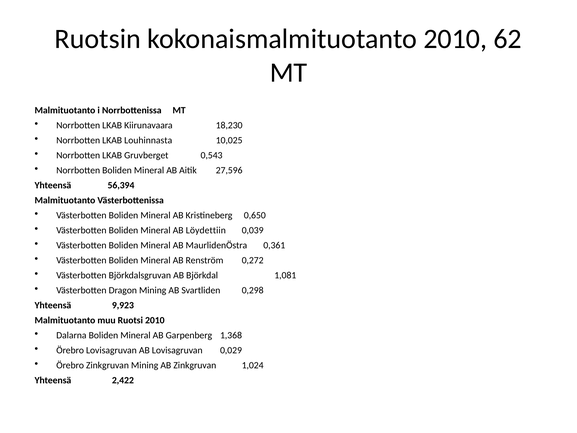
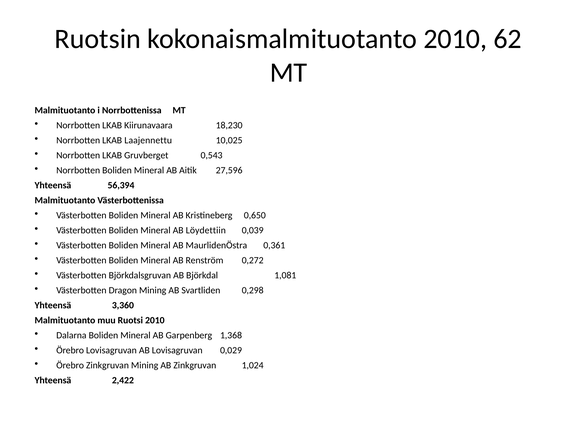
Louhinnasta: Louhinnasta -> Laajennettu (148, 140)
9,923: 9,923 -> 3,360 (123, 305)
